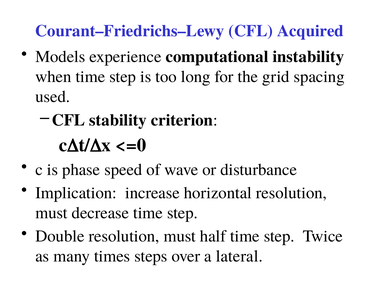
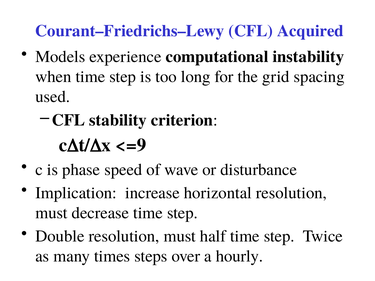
<=0: <=0 -> <=9 (131, 145)
lateral: lateral -> hourly (239, 256)
